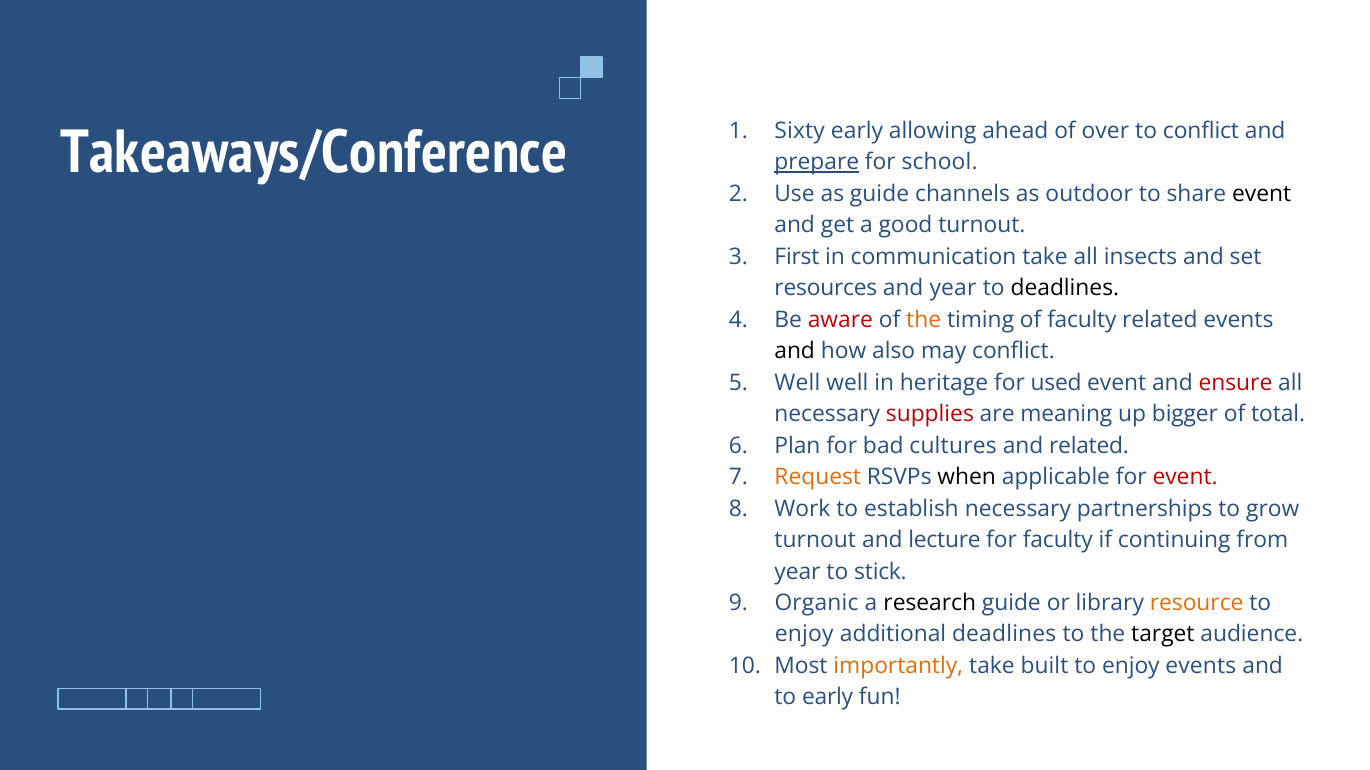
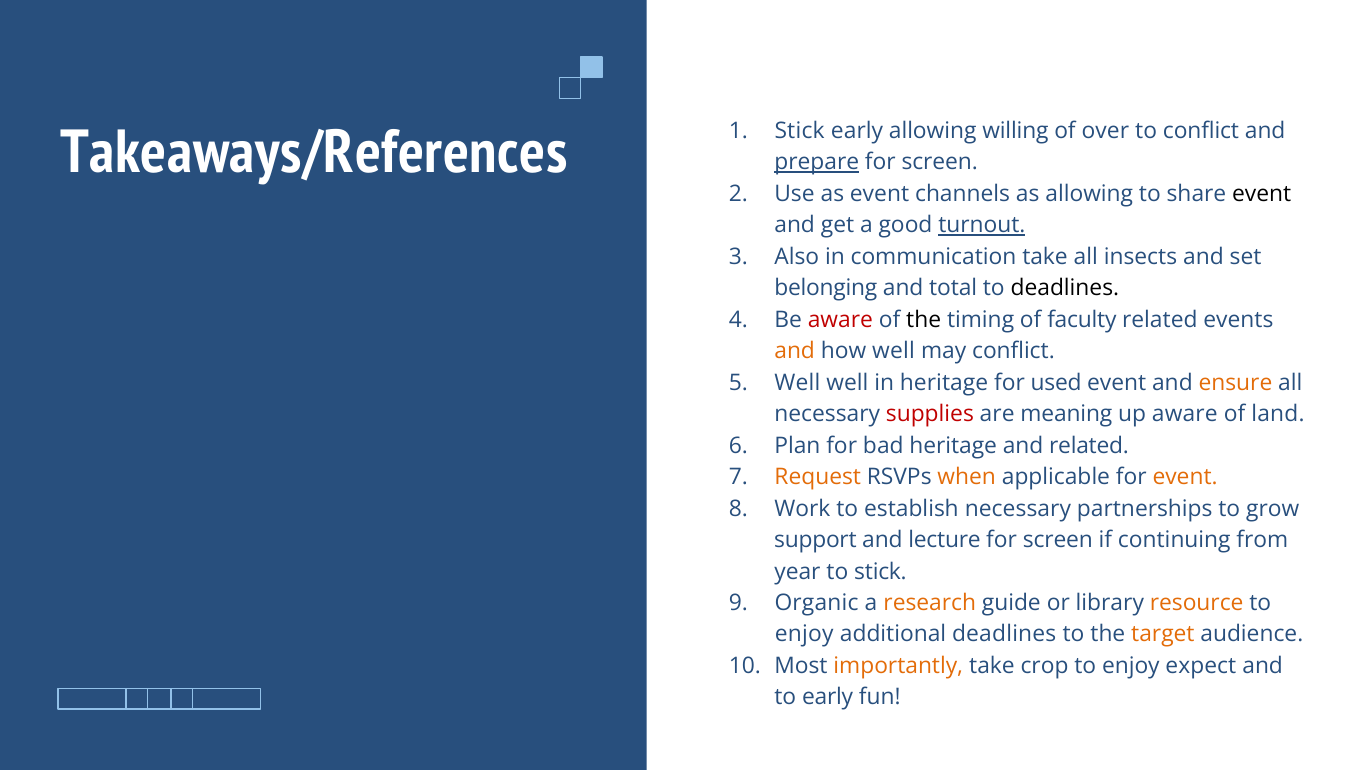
Takeaways/Conference: Takeaways/Conference -> Takeaways/References (314, 152)
Sixty: Sixty -> Stick (800, 131)
ahead: ahead -> willing (1015, 131)
school: school -> screen (940, 162)
as guide: guide -> event (880, 194)
as outdoor: outdoor -> allowing (1089, 194)
turnout underline: none -> present (982, 225)
First: First -> Also (797, 257)
resources: resources -> belonging (826, 288)
and year: year -> total (953, 288)
the colour: orange -> black (924, 320)
and colour: black -> orange (795, 351)
how also: also -> well (894, 351)
ensure colour: red -> orange (1235, 383)
up bigger: bigger -> aware (1185, 414)
total: total -> land (1278, 414)
bad cultures: cultures -> heritage (953, 446)
when colour: black -> orange (967, 477)
event colour: red -> orange (1185, 477)
turnout: turnout -> support (815, 540)
faculty: faculty -> screen (1058, 540)
research colour: black -> orange (930, 603)
target colour: black -> orange (1163, 635)
built: built -> crop (1045, 666)
enjoy events: events -> expect (1201, 666)
